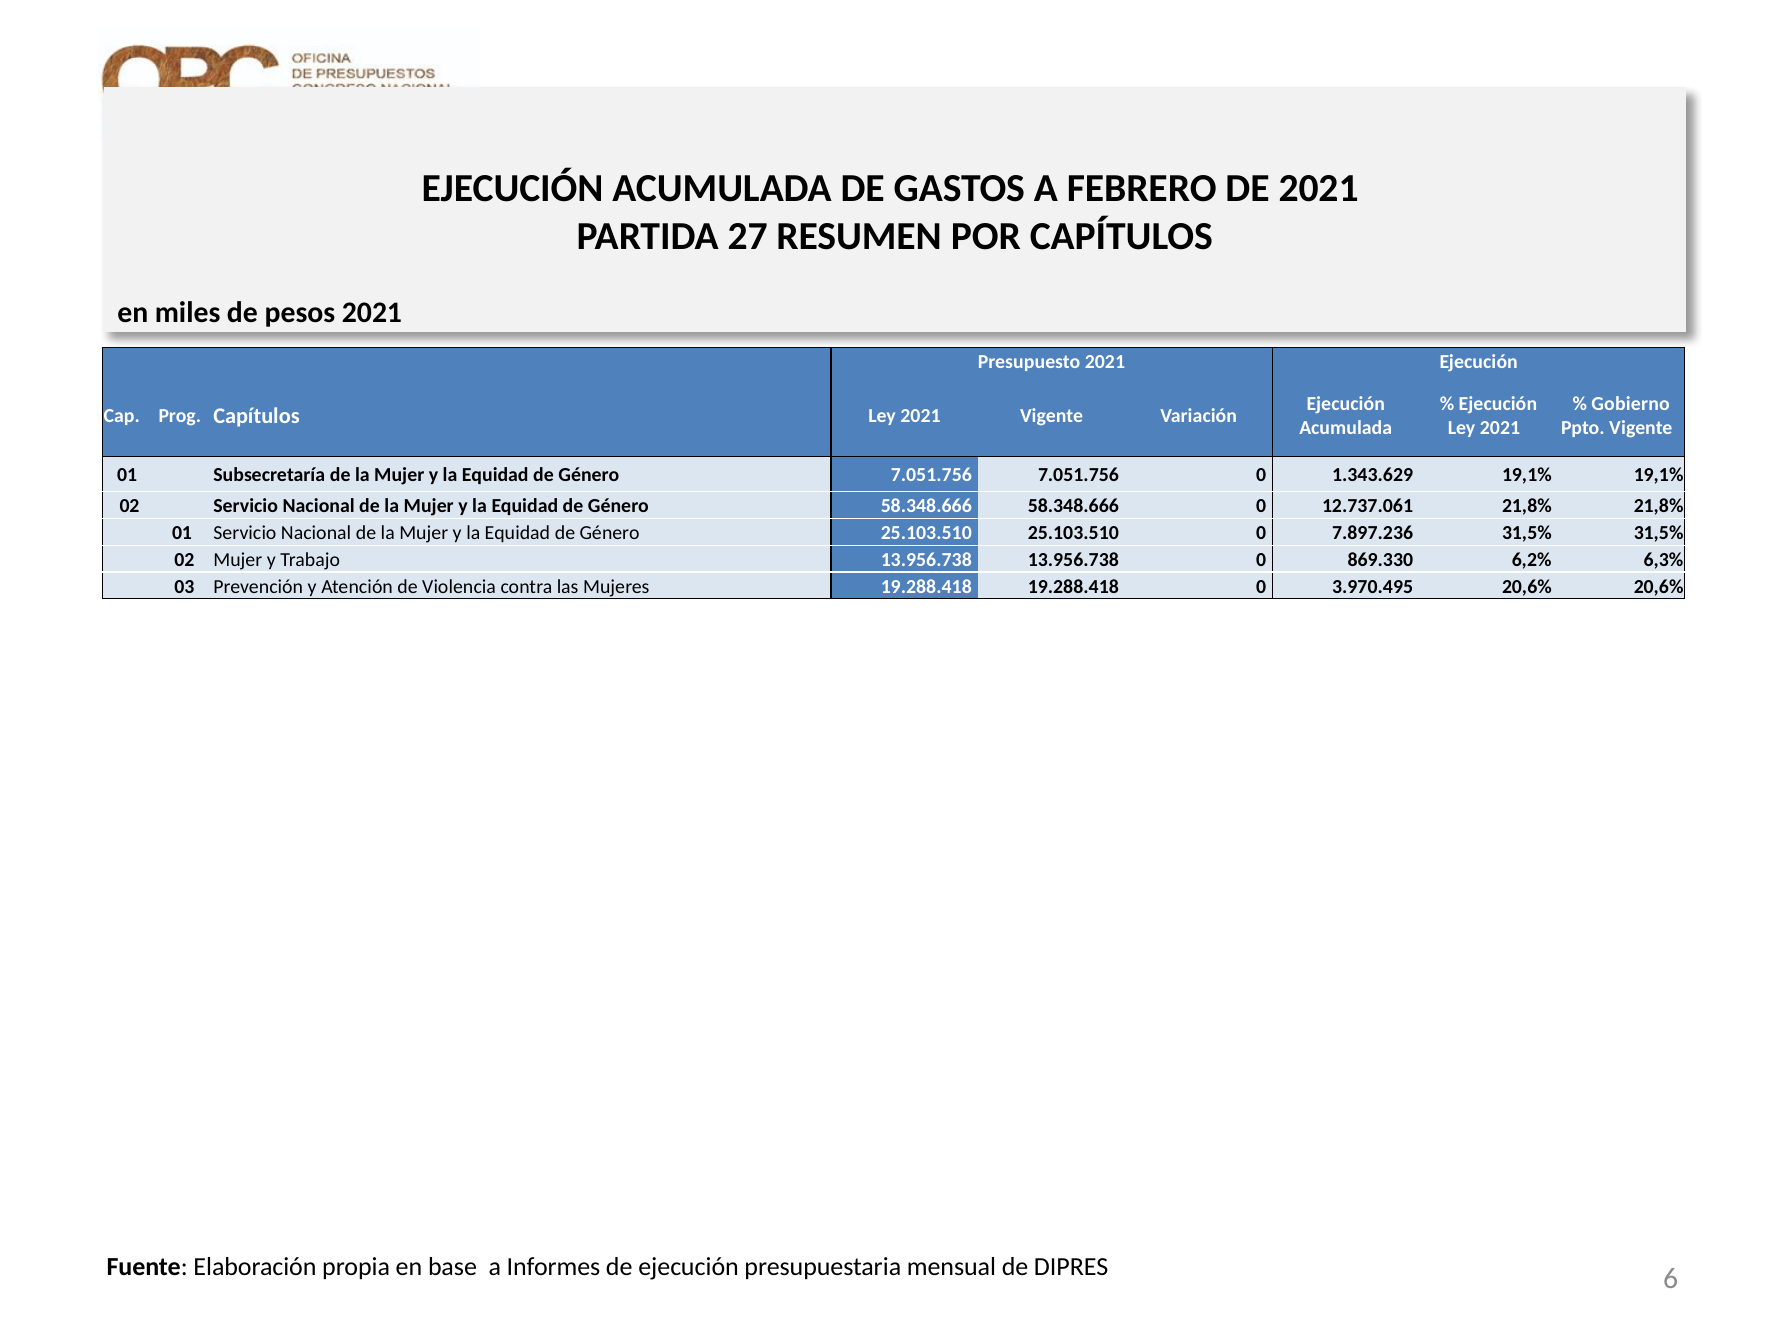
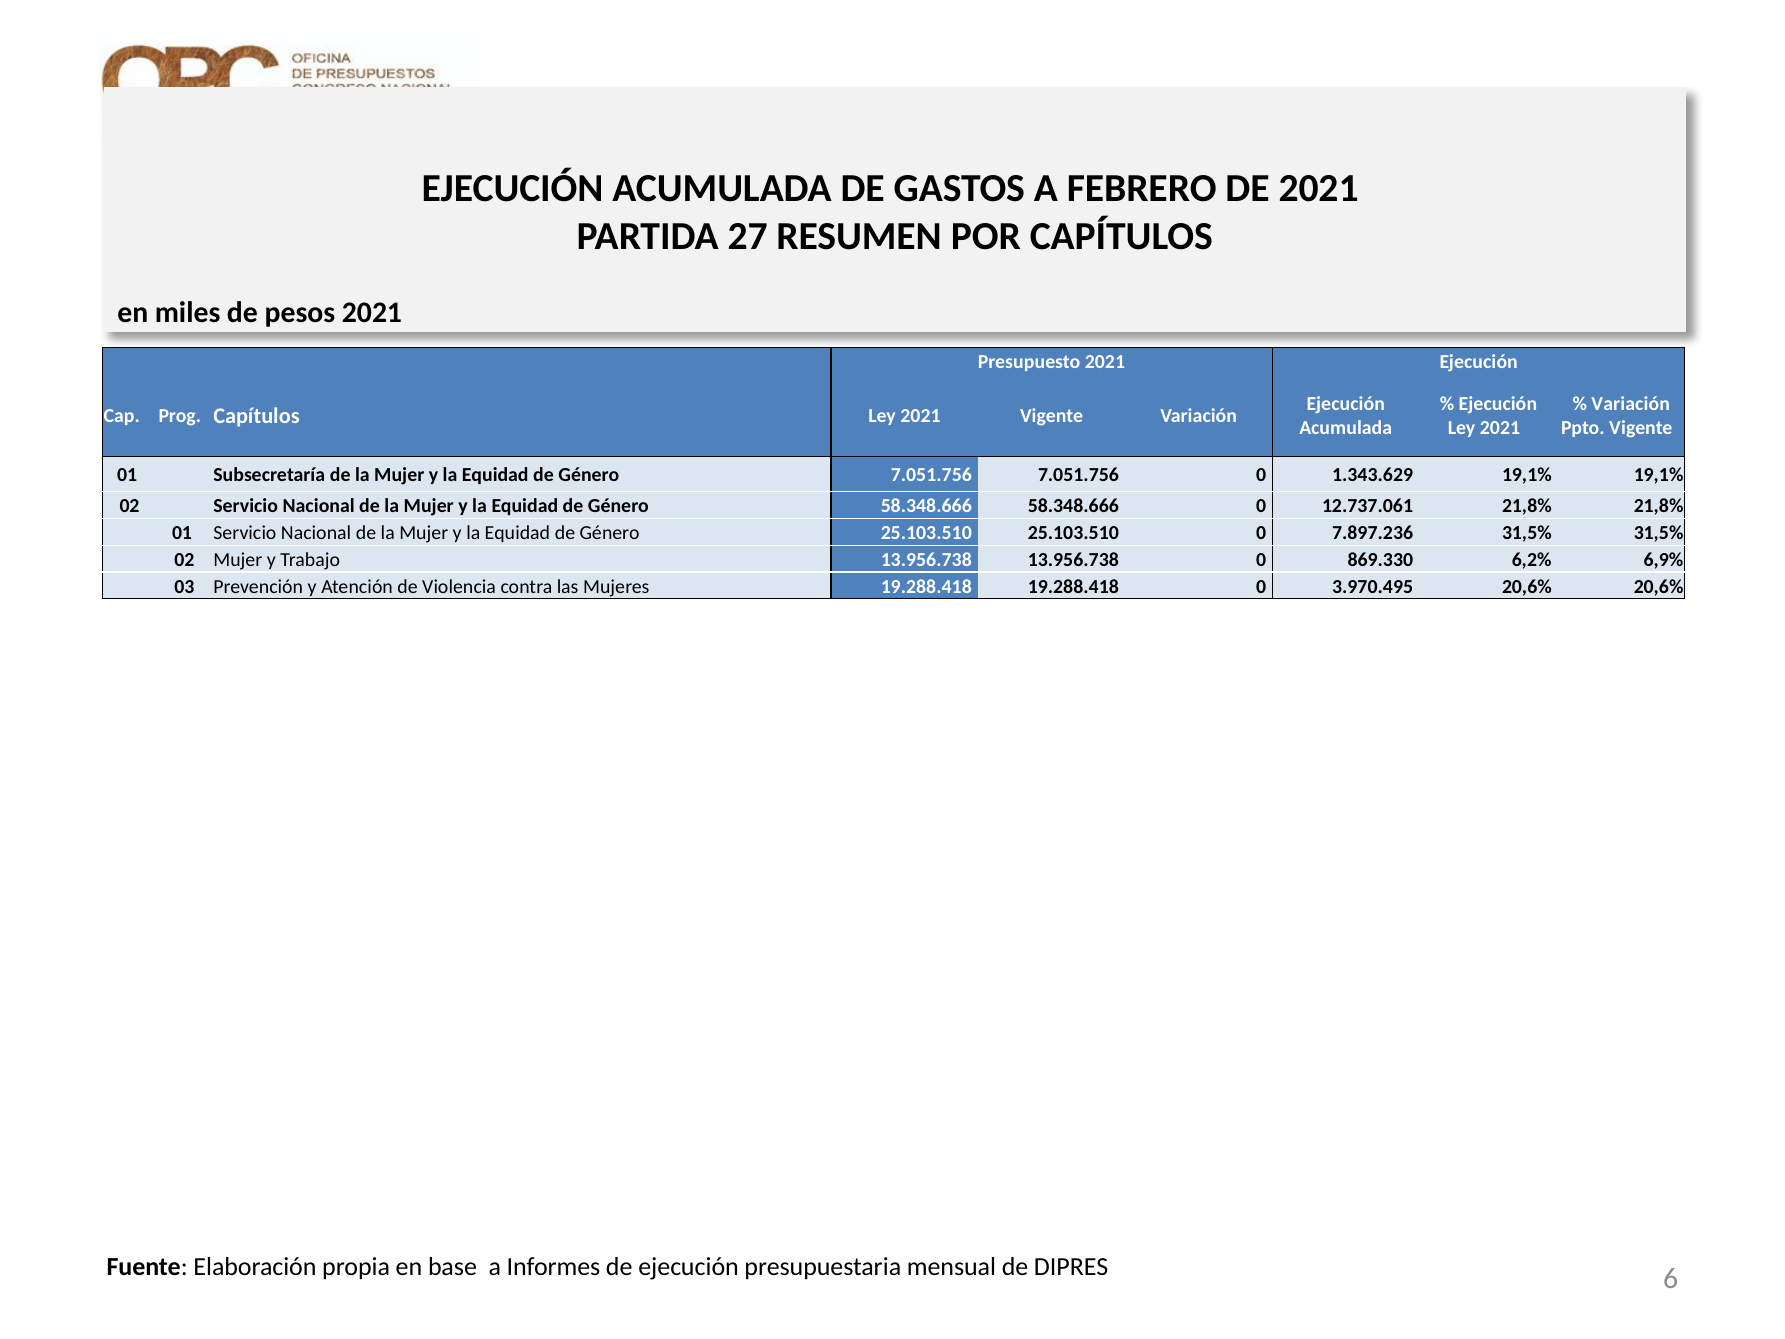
Gobierno: Gobierno -> Variación (1631, 404)
6,3%: 6,3% -> 6,9% (1663, 560)
